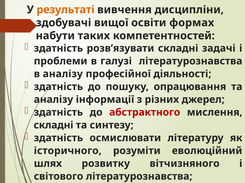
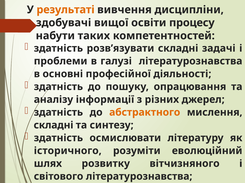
формах: формах -> процесу (192, 23)
в аналізу: аналізу -> основні (63, 74)
абстрактного colour: red -> orange (145, 113)
